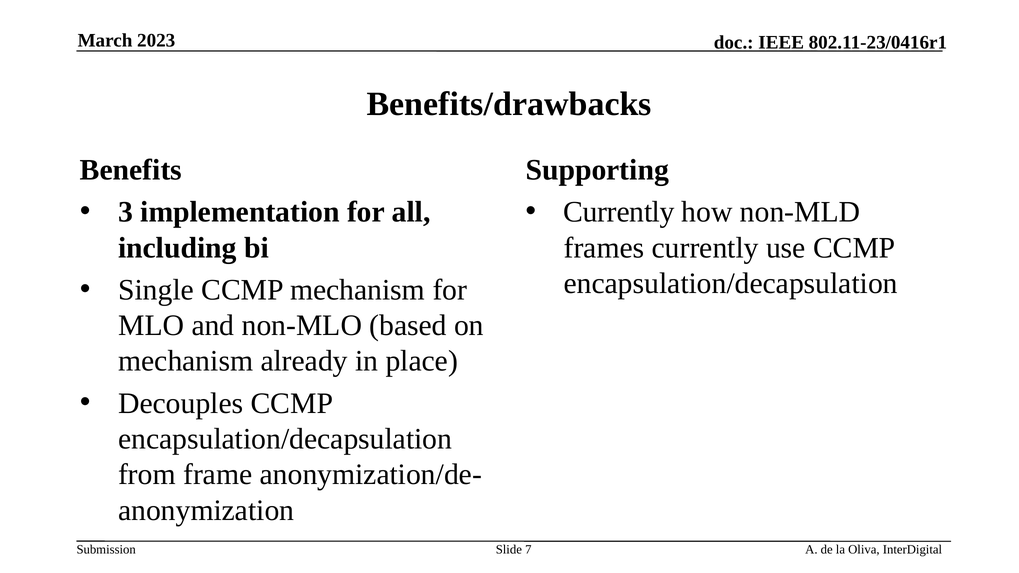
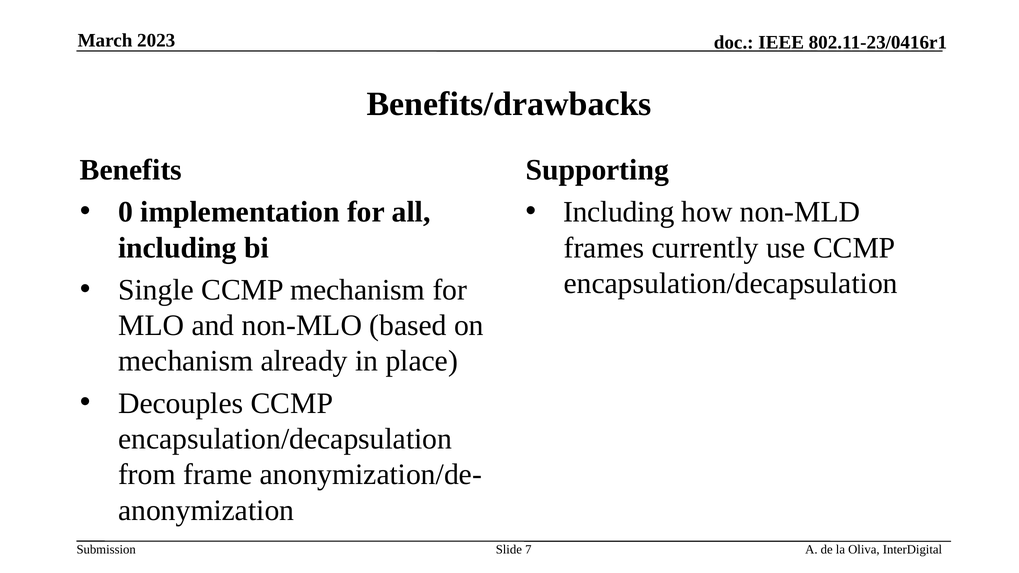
3: 3 -> 0 (126, 212)
Currently: Currently -> Including (619, 212)
